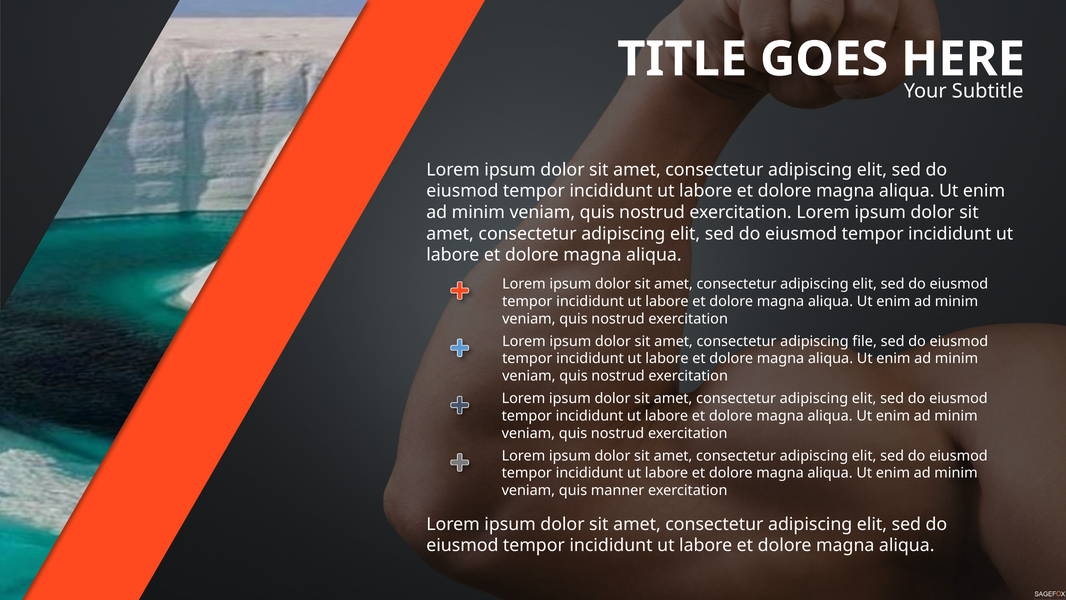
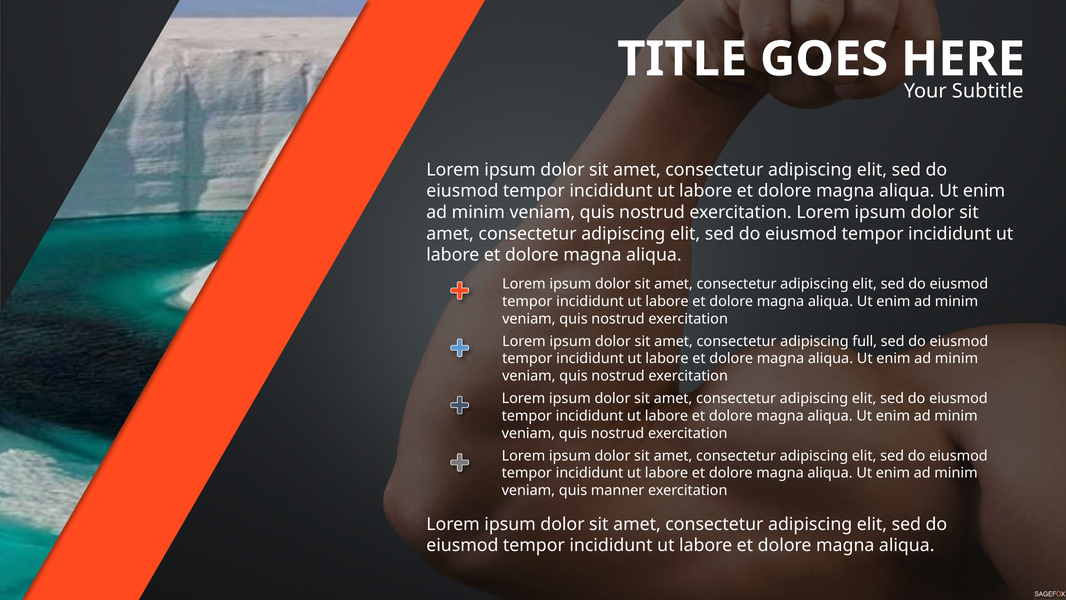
file: file -> full (865, 341)
